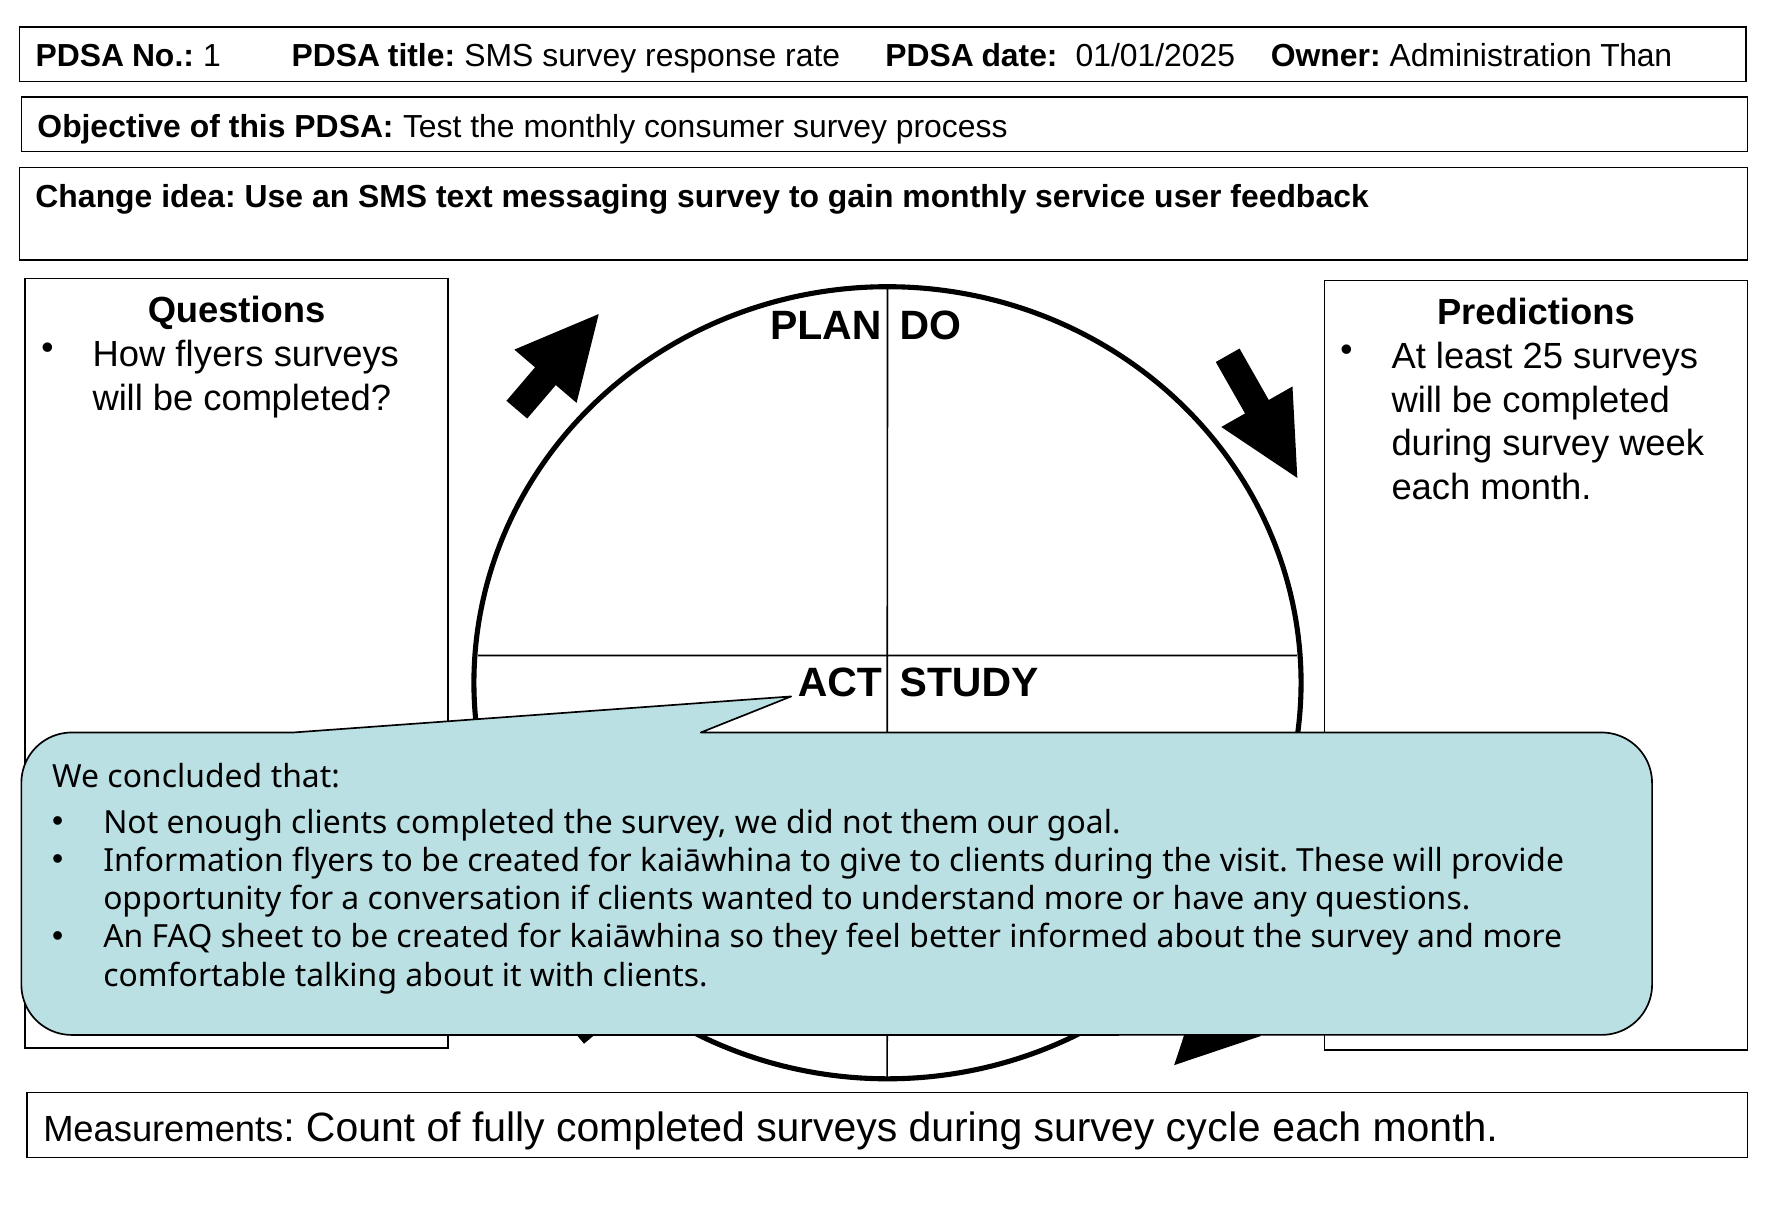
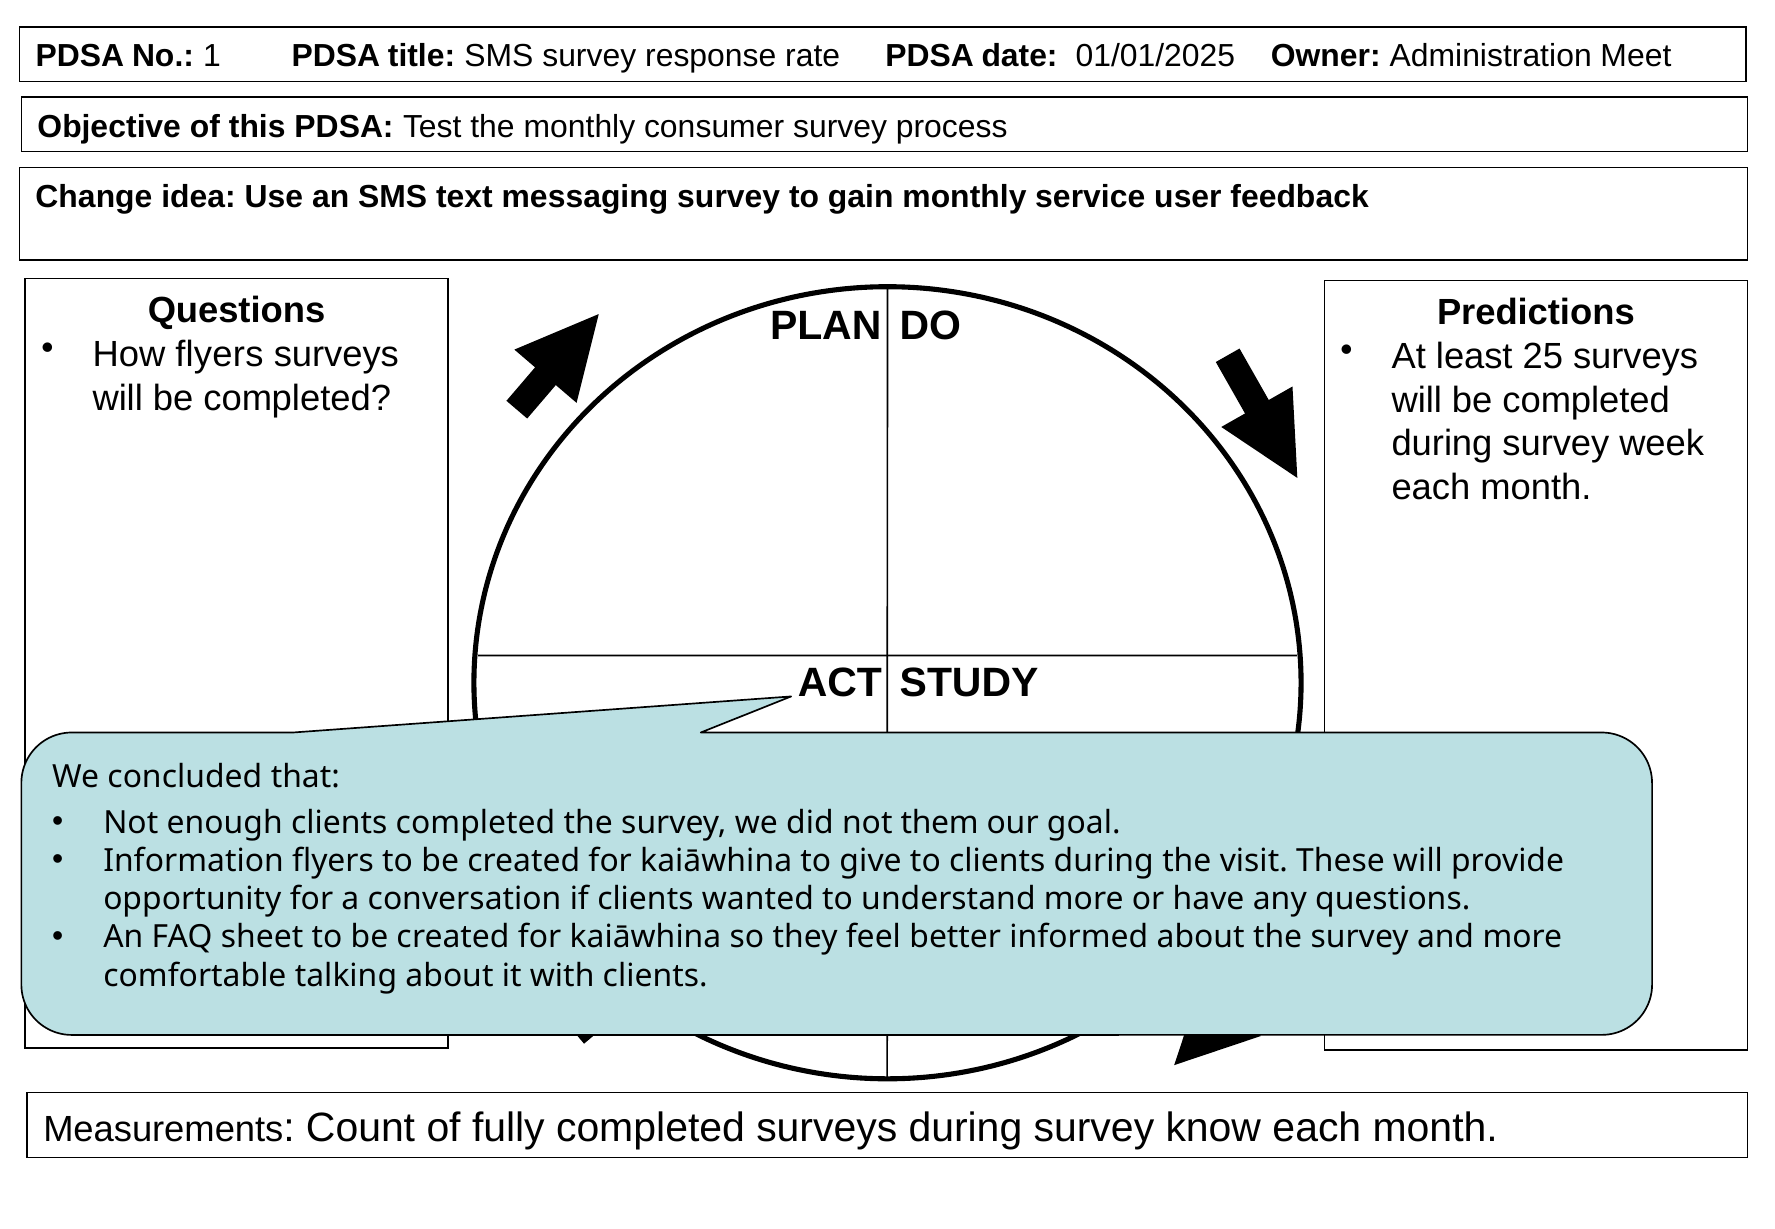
Than: Than -> Meet (1636, 56)
cycle: cycle -> know (1213, 1128)
